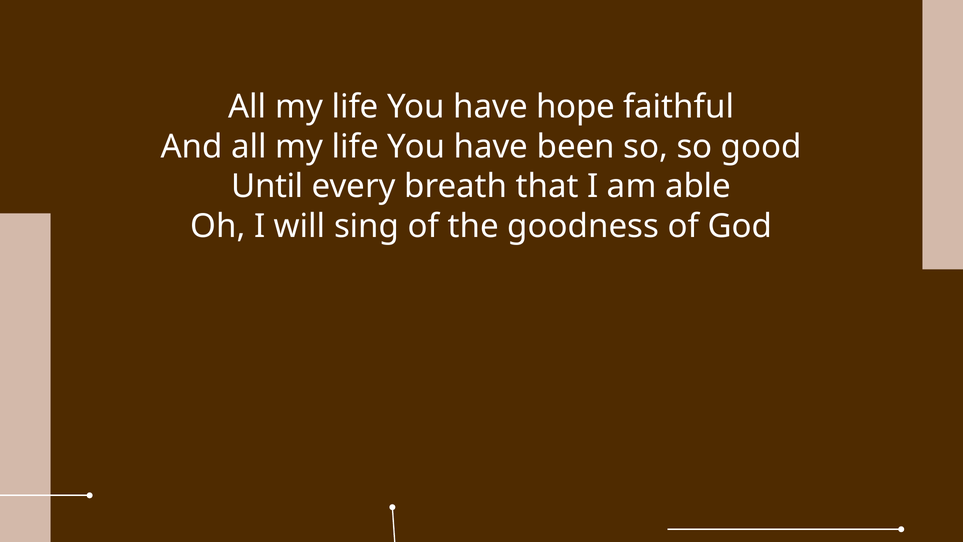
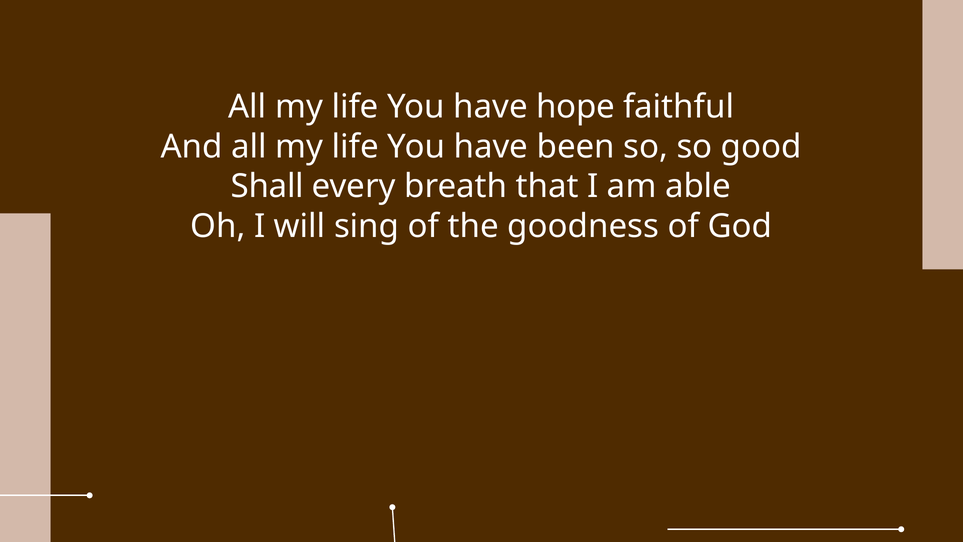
Until: Until -> Shall (267, 186)
